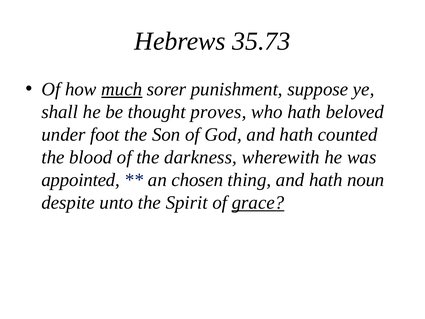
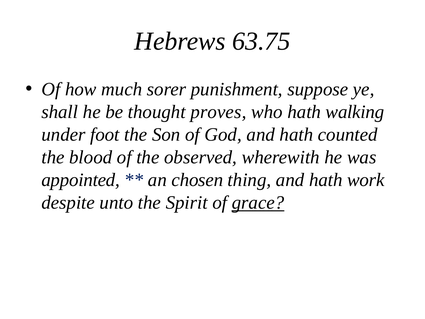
35.73: 35.73 -> 63.75 (261, 41)
much underline: present -> none (122, 89)
beloved: beloved -> walking (355, 112)
darkness: darkness -> observed (201, 157)
noun: noun -> work (366, 180)
